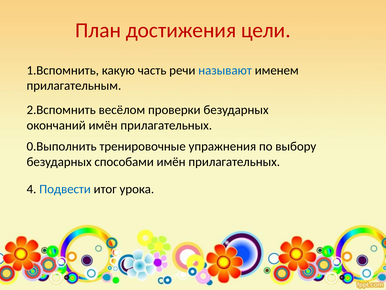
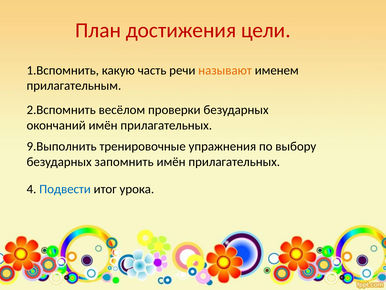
называют colour: blue -> orange (225, 70)
0.Выполнить: 0.Выполнить -> 9.Выполнить (62, 146)
способами: способами -> запомнить (124, 162)
